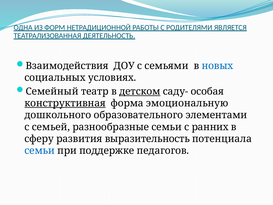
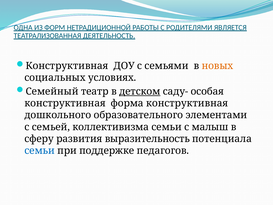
Взаимодействия: Взаимодействия -> Конструктивная (67, 66)
новых colour: blue -> orange (217, 66)
конструктивная underline: present -> none (65, 103)
форма эмоциональную: эмоциональную -> конструктивная (187, 103)
разнообразные: разнообразные -> коллективизма (111, 127)
ранних: ранних -> малыш (210, 127)
